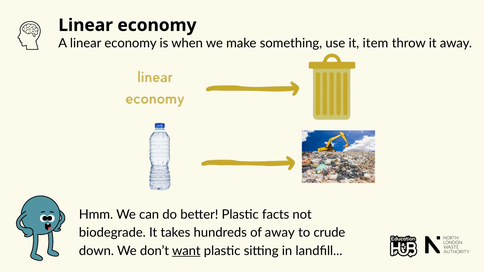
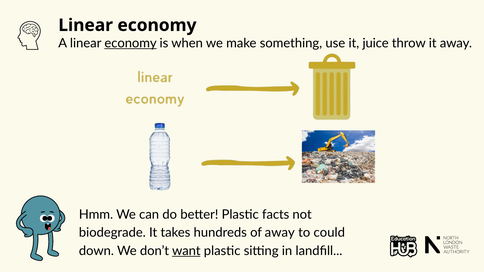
economy underline: none -> present (131, 43)
item: item -> juice (376, 43)
crude: crude -> could (329, 233)
